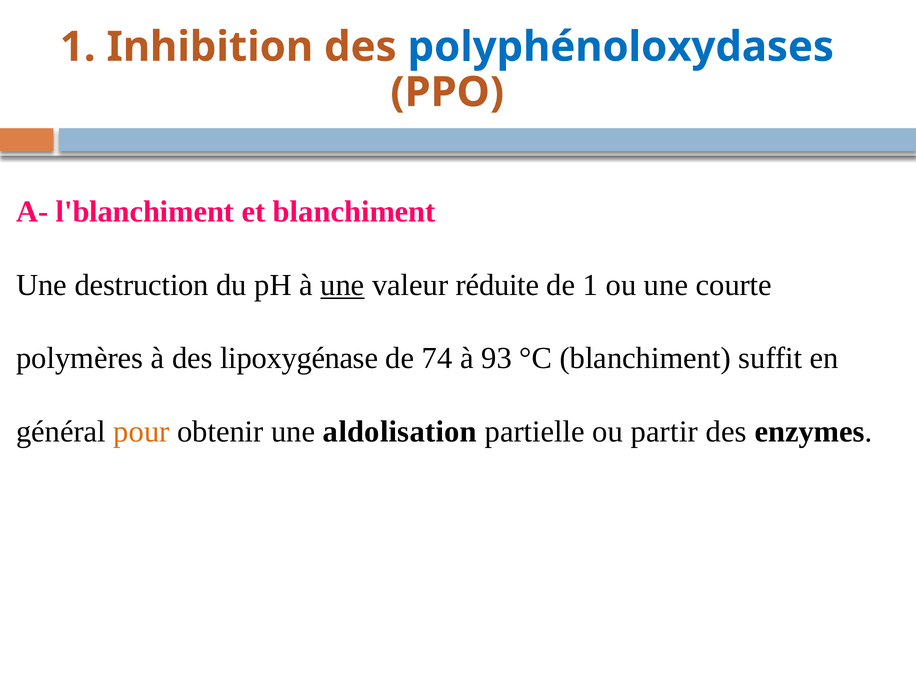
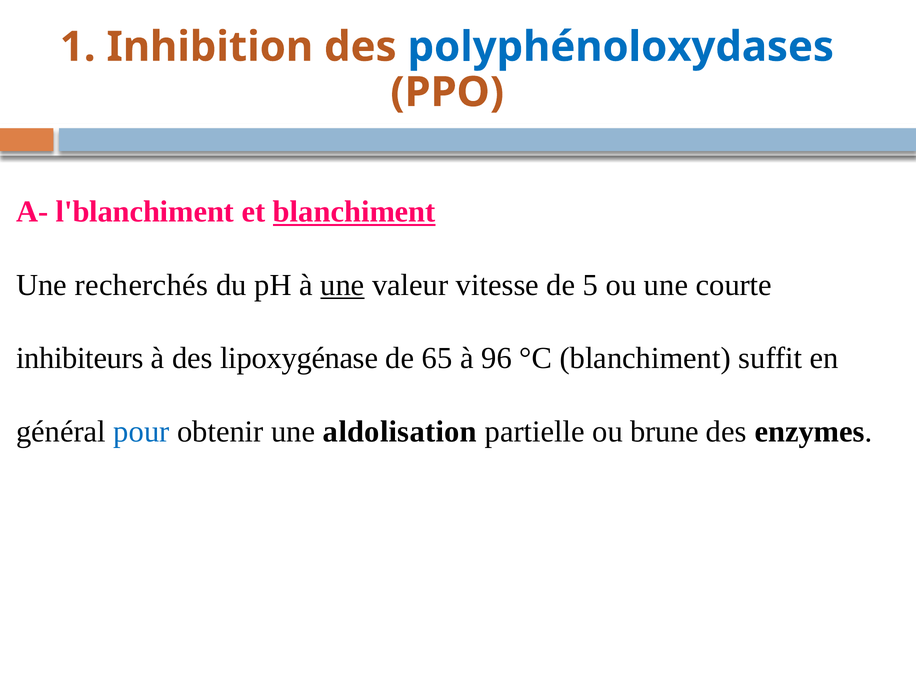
blanchiment underline: none -> present (354, 212)
destruction: destruction -> recherchés (141, 285)
réduite: réduite -> vitesse (497, 285)
de 1: 1 -> 5 (591, 285)
polymères: polymères -> inhibiteurs (80, 358)
74: 74 -> 65 (437, 358)
93: 93 -> 96 (497, 358)
pour colour: orange -> blue (141, 432)
partir: partir -> brune (665, 432)
